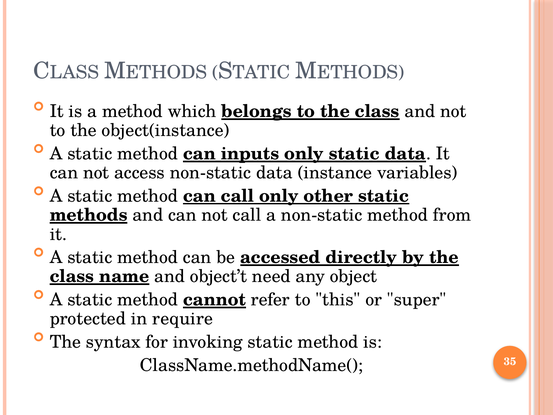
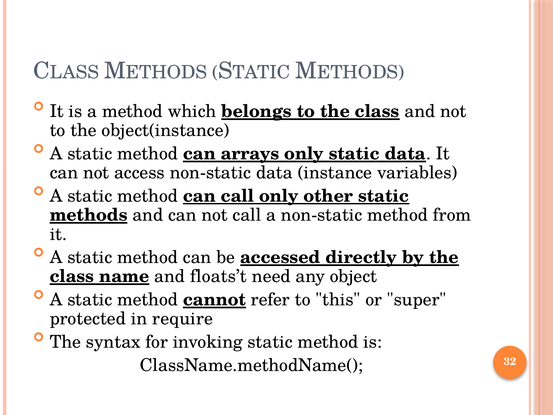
inputs: inputs -> arrays (250, 154)
object’t: object’t -> floats’t (218, 276)
35: 35 -> 32 (510, 361)
